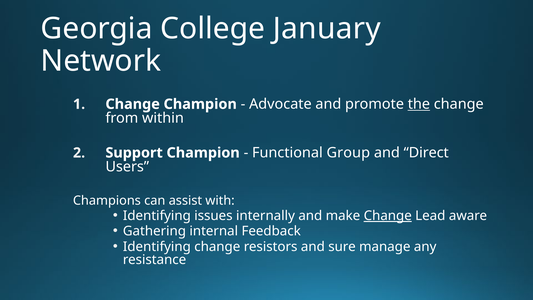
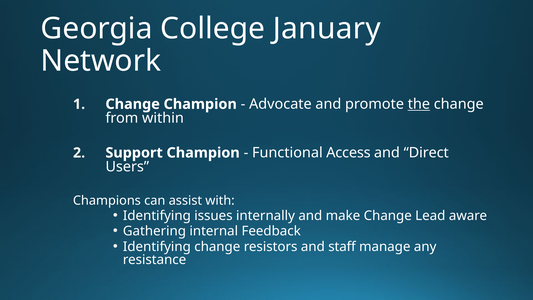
Group: Group -> Access (348, 153)
Change underline: present -> none (388, 216)
sure: sure -> staff (342, 247)
